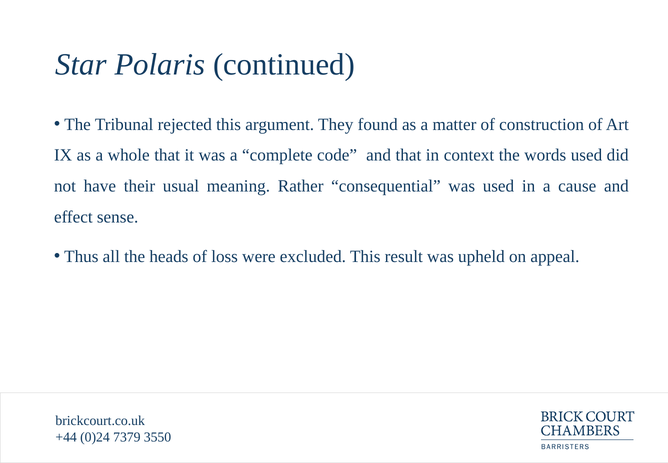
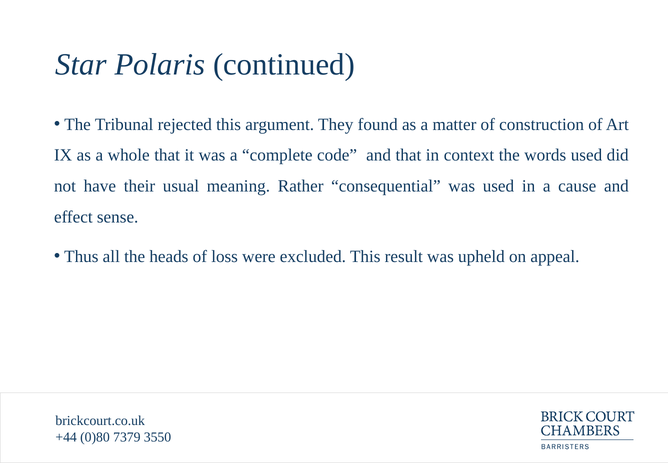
0)24: 0)24 -> 0)80 (95, 437)
